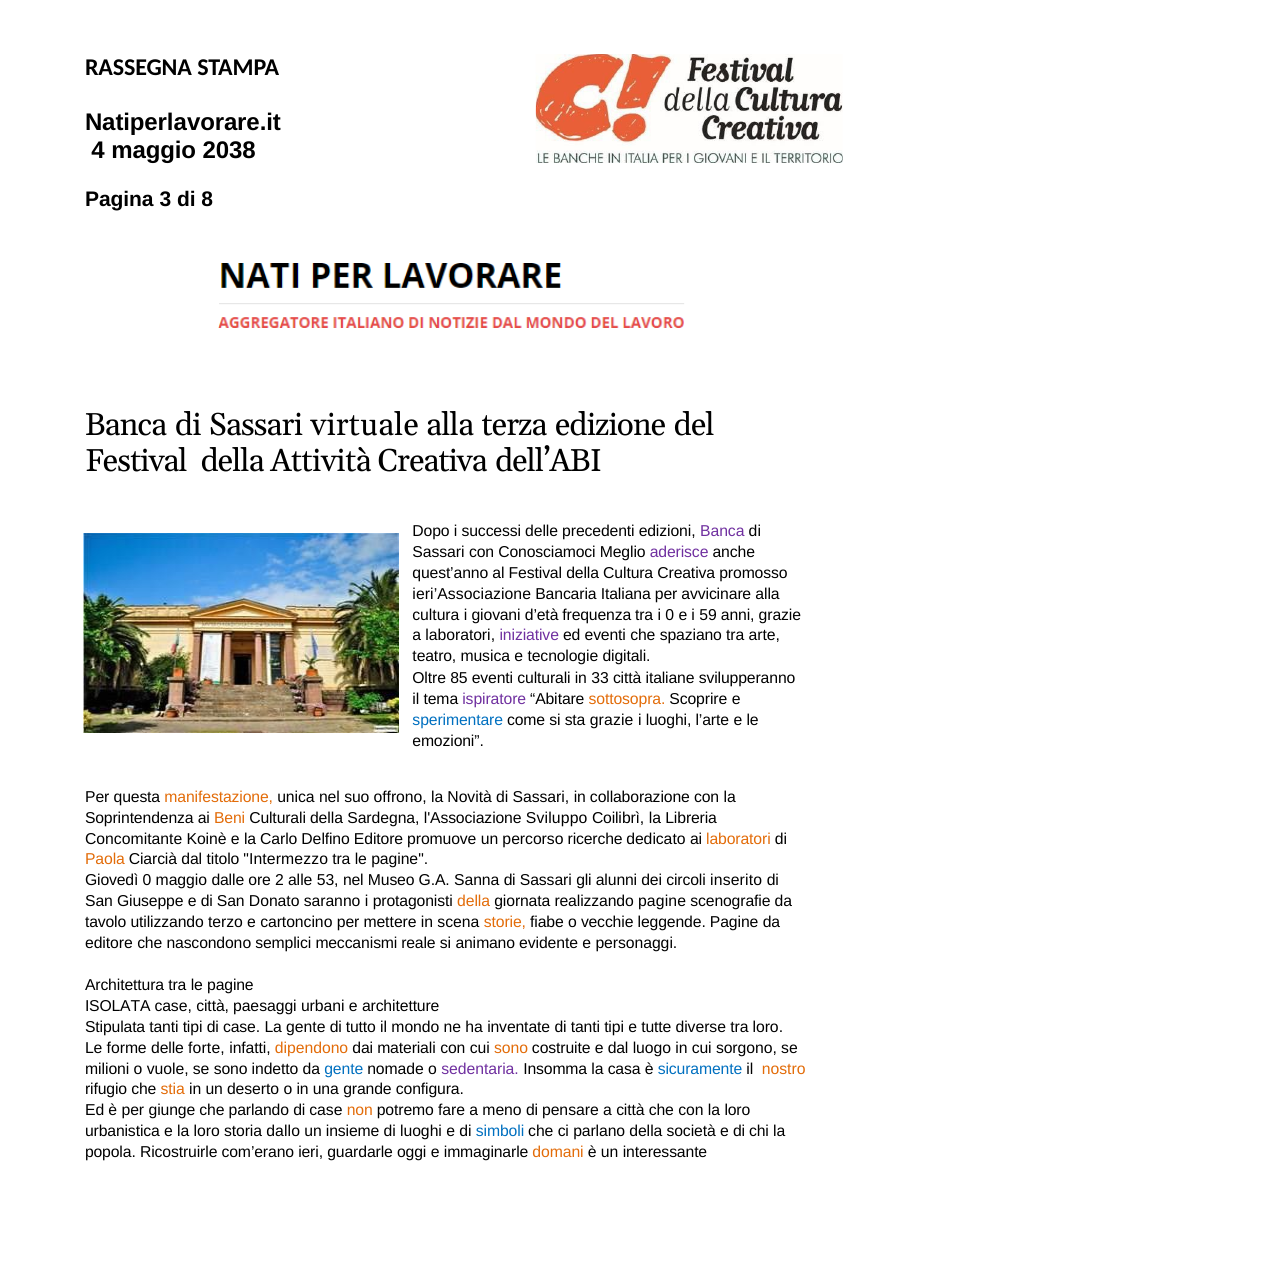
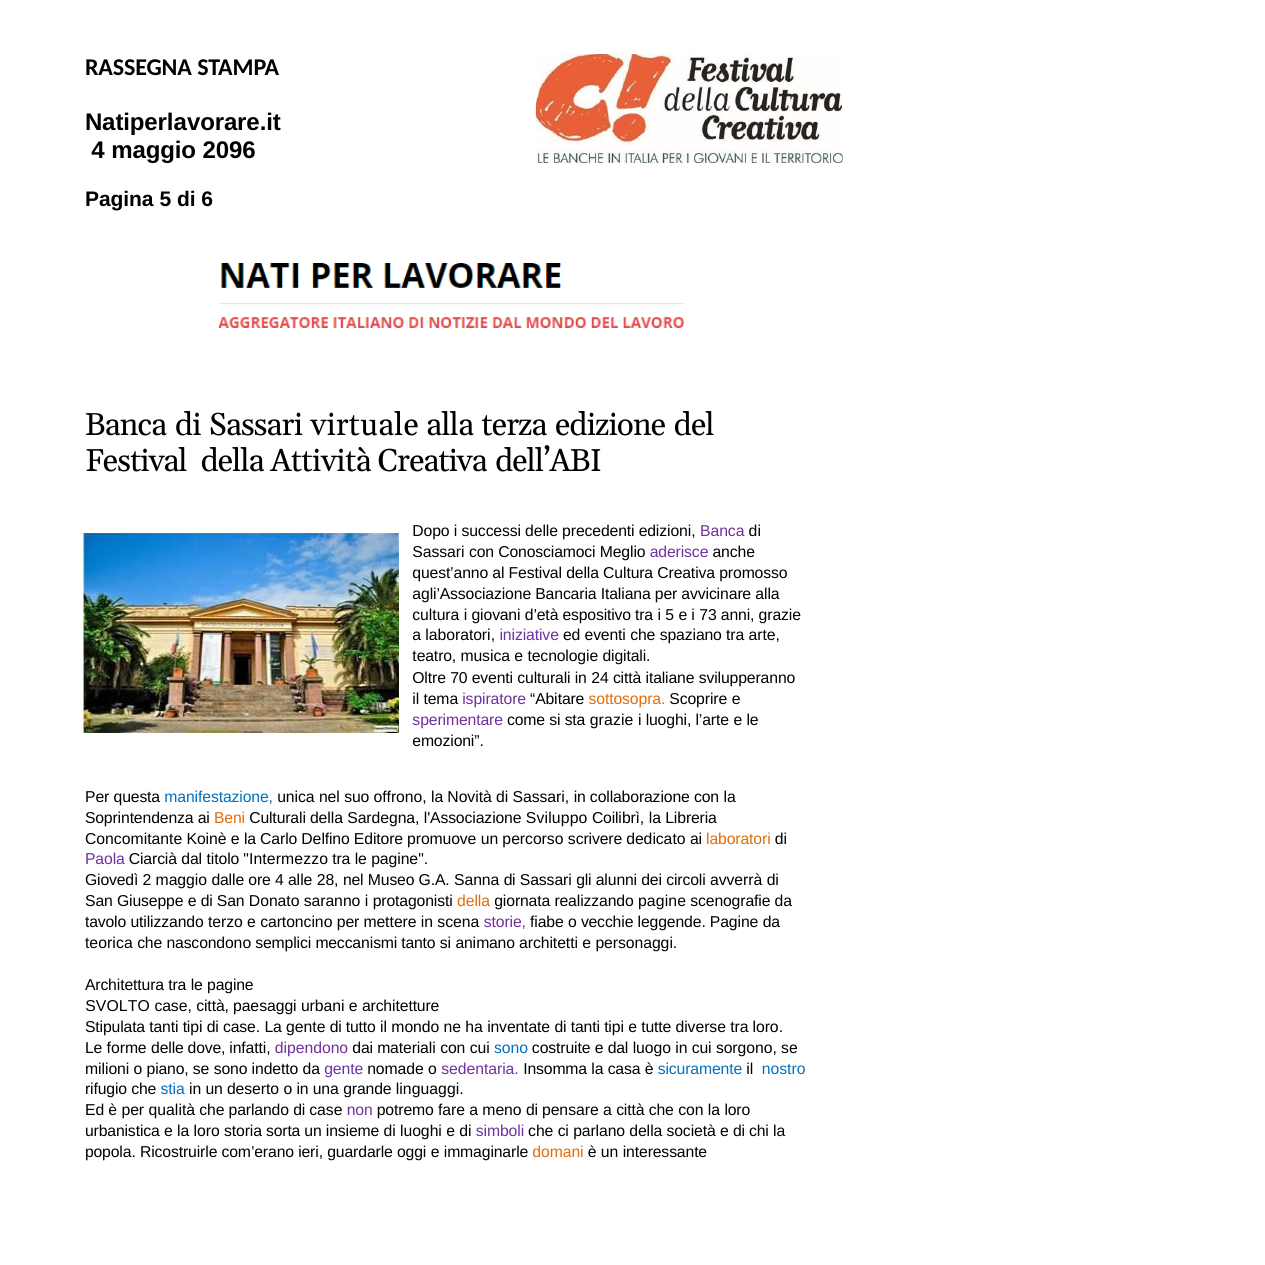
2038: 2038 -> 2096 (229, 150)
Pagina 3: 3 -> 5 (165, 200)
8: 8 -> 6 (207, 200)
ieri’Associazione: ieri’Associazione -> agli’Associazione (472, 594)
frequenza: frequenza -> espositivo (597, 615)
i 0: 0 -> 5 (670, 615)
59: 59 -> 73 (708, 615)
85: 85 -> 70 (459, 678)
33: 33 -> 24 (600, 678)
sperimentare colour: blue -> purple (458, 720)
manifestazione colour: orange -> blue (219, 797)
ricerche: ricerche -> scrivere (595, 839)
Paola colour: orange -> purple (105, 860)
Giovedì 0: 0 -> 2 (147, 881)
ore 2: 2 -> 4 (279, 881)
53: 53 -> 28 (328, 881)
inserito: inserito -> avverrà (736, 881)
storie colour: orange -> purple (505, 922)
editore: editore -> teorica (109, 943)
reale: reale -> tanto (418, 943)
evidente: evidente -> architetti (549, 943)
ISOLATA: ISOLATA -> SVOLTO (118, 1006)
forte: forte -> dove (207, 1048)
dipendono colour: orange -> purple (312, 1048)
sono colour: orange -> blue (511, 1048)
vuole: vuole -> piano (168, 1069)
gente colour: blue -> purple (344, 1069)
nostro colour: orange -> blue (784, 1069)
stia colour: orange -> blue (173, 1090)
configura: configura -> linguaggi (430, 1090)
giunge: giunge -> qualità (172, 1110)
non colour: orange -> purple (360, 1110)
dallo: dallo -> sorta (283, 1131)
simboli colour: blue -> purple (500, 1131)
